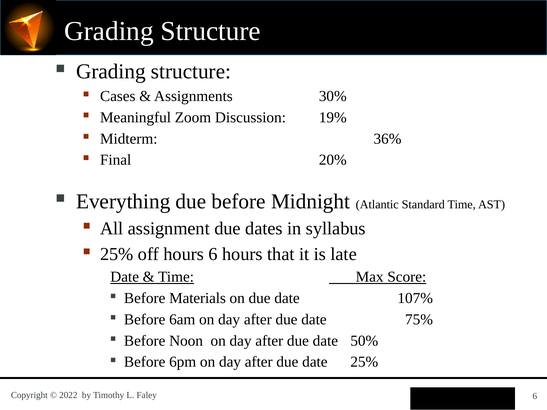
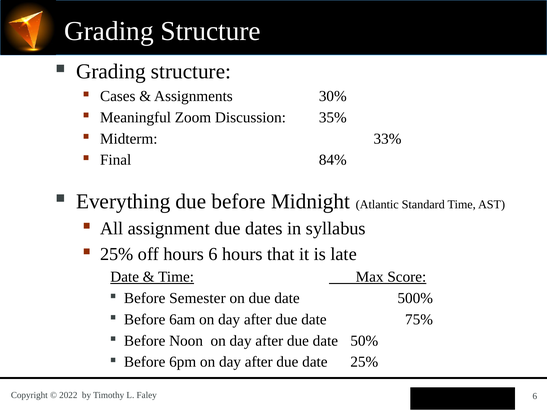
19%: 19% -> 35% (333, 117)
36%: 36% -> 33% (387, 139)
20%: 20% -> 84% (333, 160)
Materials: Materials -> Semester (197, 298)
107%: 107% -> 500% (415, 298)
